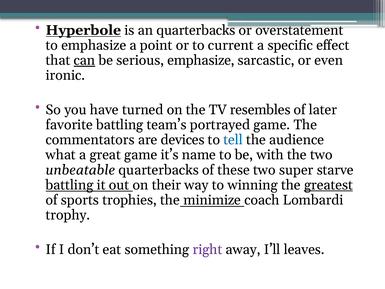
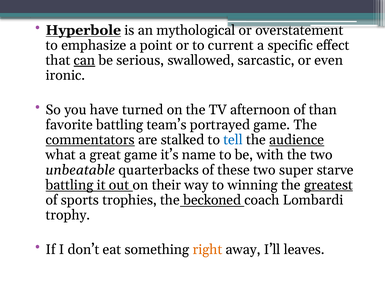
an quarterbacks: quarterbacks -> mythological (196, 30)
serious emphasize: emphasize -> swallowed (201, 60)
resembles: resembles -> afternoon (260, 110)
later: later -> than (323, 110)
commentators underline: none -> present (90, 140)
devices: devices -> stalked (183, 140)
audience underline: none -> present (297, 140)
minimize: minimize -> beckoned (212, 200)
right colour: purple -> orange (207, 249)
